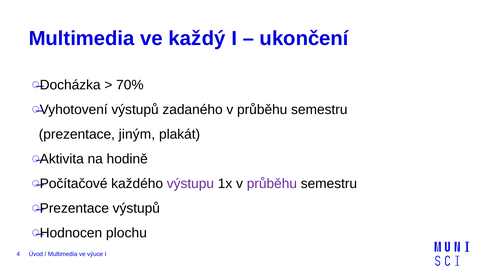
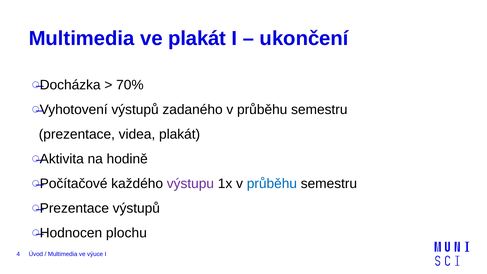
ve každý: každý -> plakát (197, 38)
jiným: jiným -> videa (137, 134)
průběhu colour: purple -> blue (272, 184)
